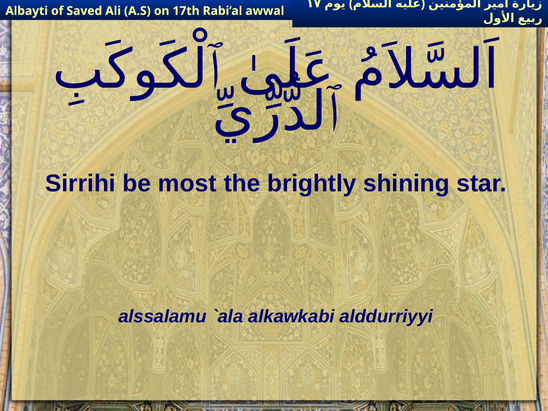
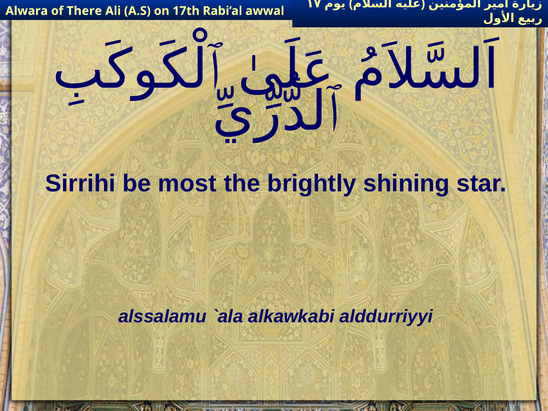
Albayti: Albayti -> Alwara (27, 11)
Saved: Saved -> There (84, 11)
